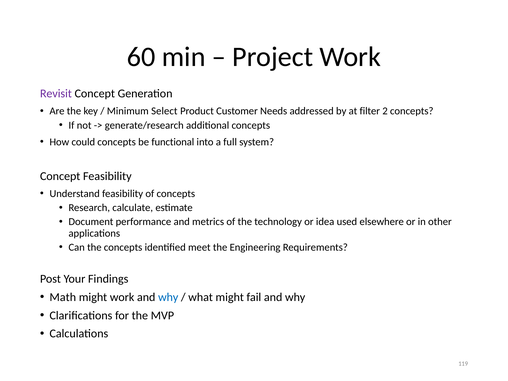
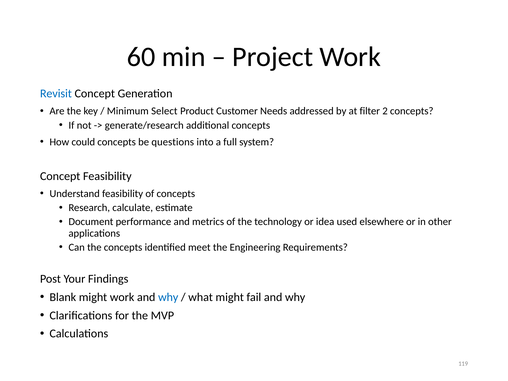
Revisit colour: purple -> blue (56, 94)
functional: functional -> questions (173, 142)
Math: Math -> Blank (63, 297)
